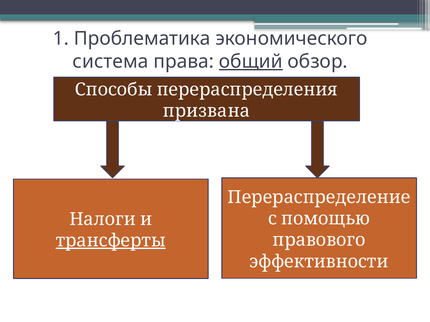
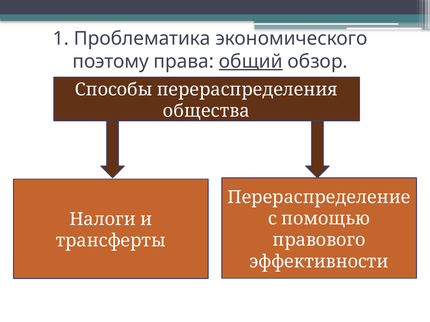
система: система -> поэтому (111, 62)
призвана: призвана -> общества (206, 111)
трансферты underline: present -> none (111, 241)
